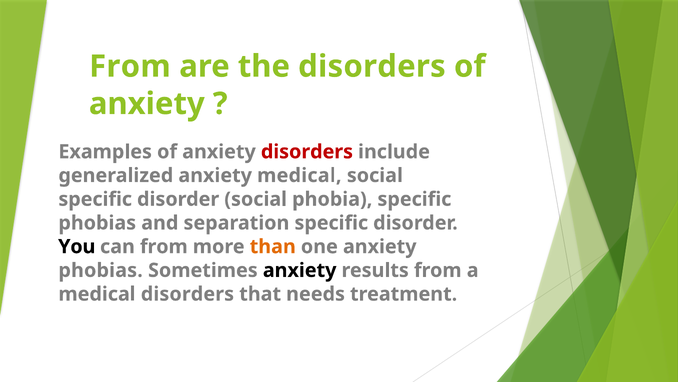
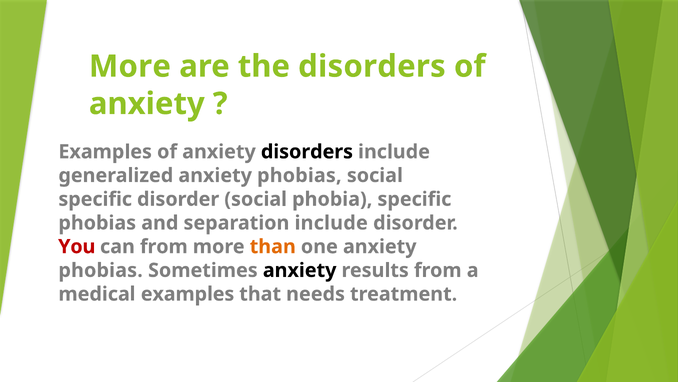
From: From -> More (130, 66)
disorders colour: red -> black (307, 152)
generalized anxiety medical: medical -> phobias (299, 175)
separation specific: specific -> include (331, 223)
You colour: black -> red (77, 246)
medical disorders: disorders -> examples (188, 294)
